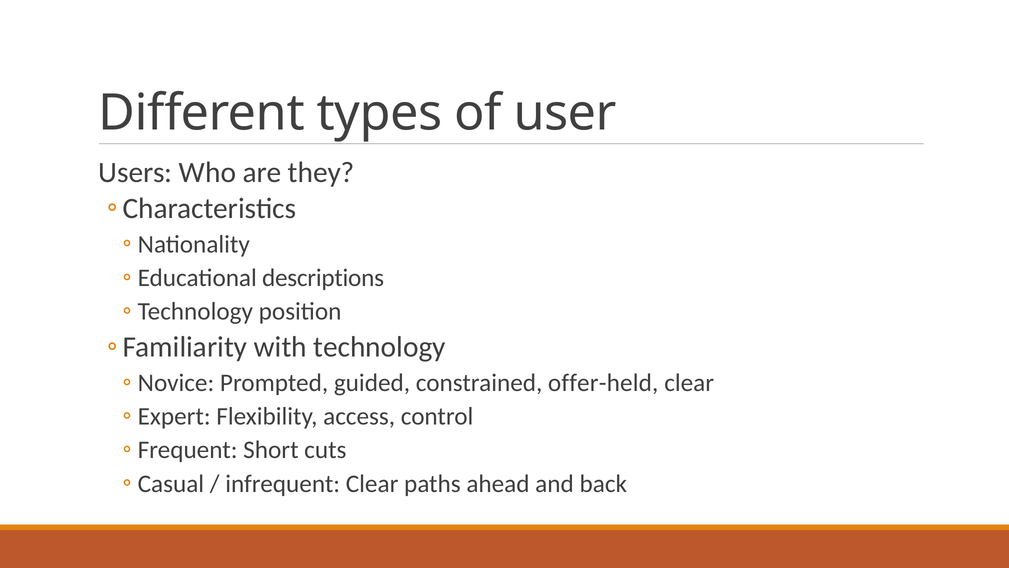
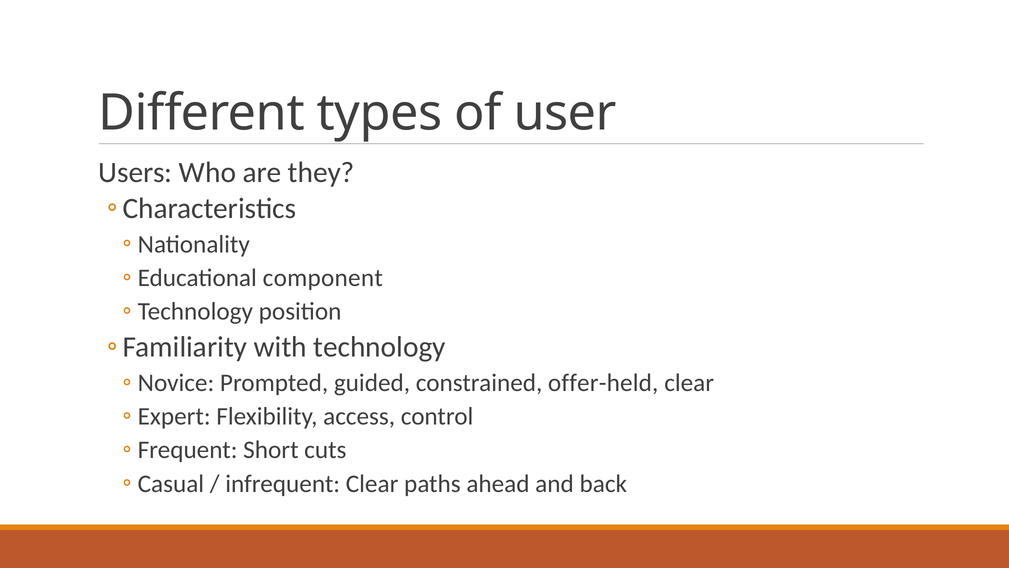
descriptions: descriptions -> component (323, 278)
